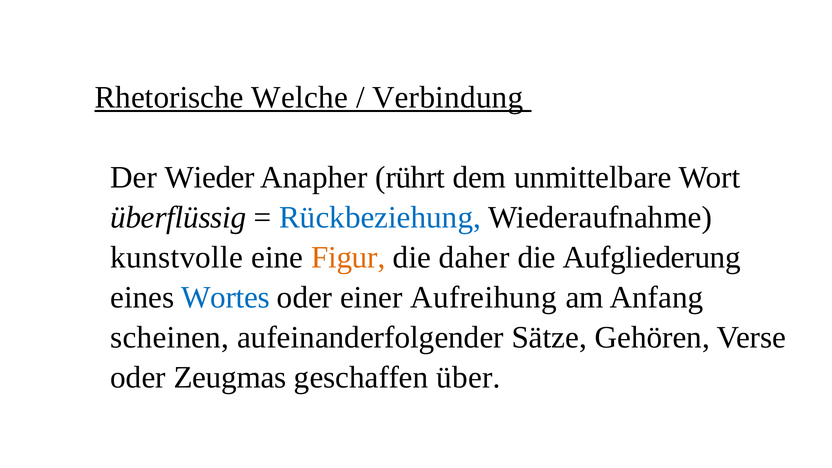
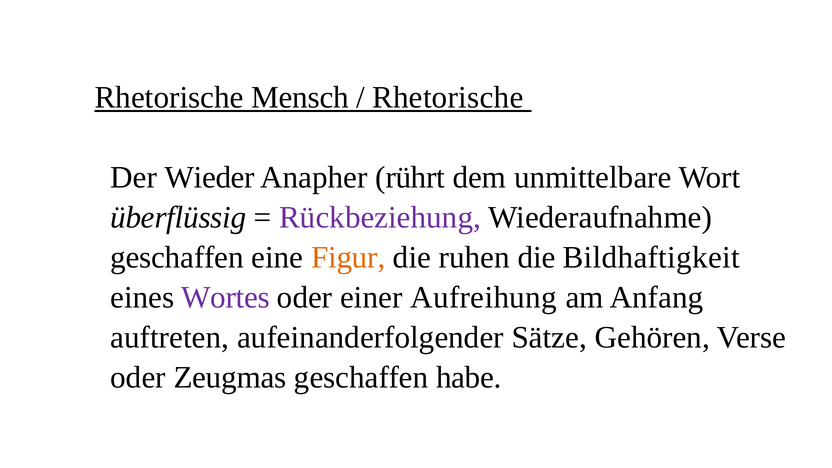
Welche: Welche -> Mensch (300, 97)
Verbindung: Verbindung -> Rhetorische (448, 97)
Rückbeziehung colour: blue -> purple (380, 217)
kunstvolle: kunstvolle -> geschaffen (177, 258)
daher: daher -> ruhen (474, 258)
Aufgliederung: Aufgliederung -> Bildhaftigkeit (651, 258)
Wortes colour: blue -> purple (225, 298)
scheinen: scheinen -> auftreten (170, 338)
über: über -> habe (469, 378)
